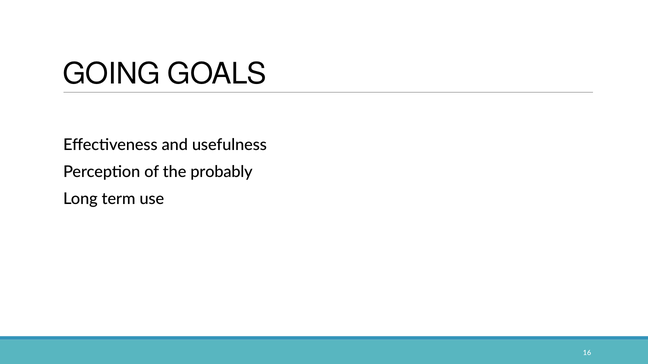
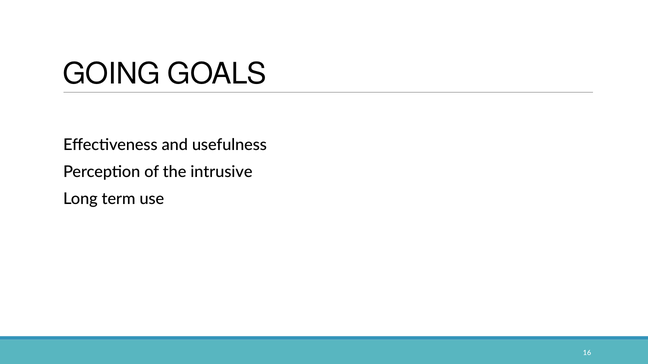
probably: probably -> intrusive (221, 172)
